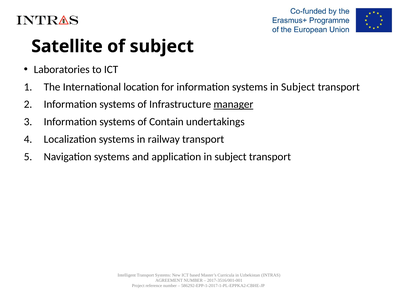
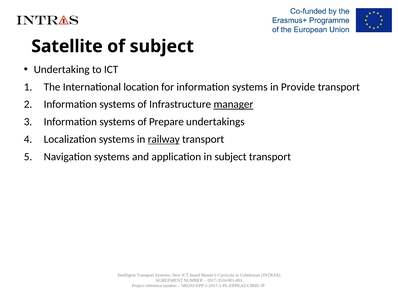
Laboratories: Laboratories -> Undertaking (62, 70)
systems in Subject: Subject -> Provide (298, 87)
Contain: Contain -> Prepare (166, 122)
railway underline: none -> present (164, 139)
